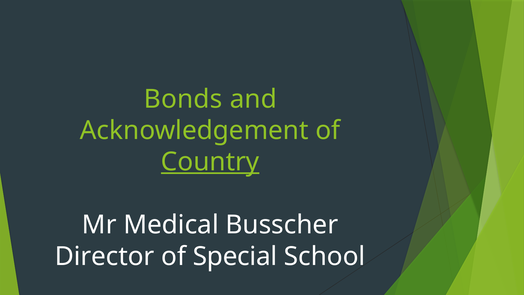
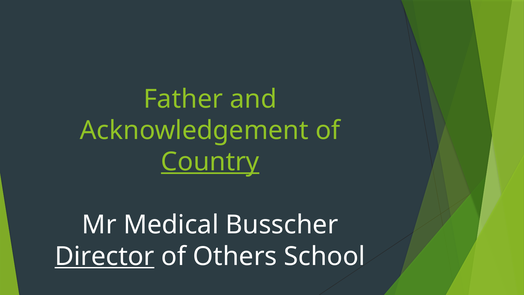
Bonds: Bonds -> Father (183, 99)
Director underline: none -> present (105, 256)
Special: Special -> Others (235, 256)
